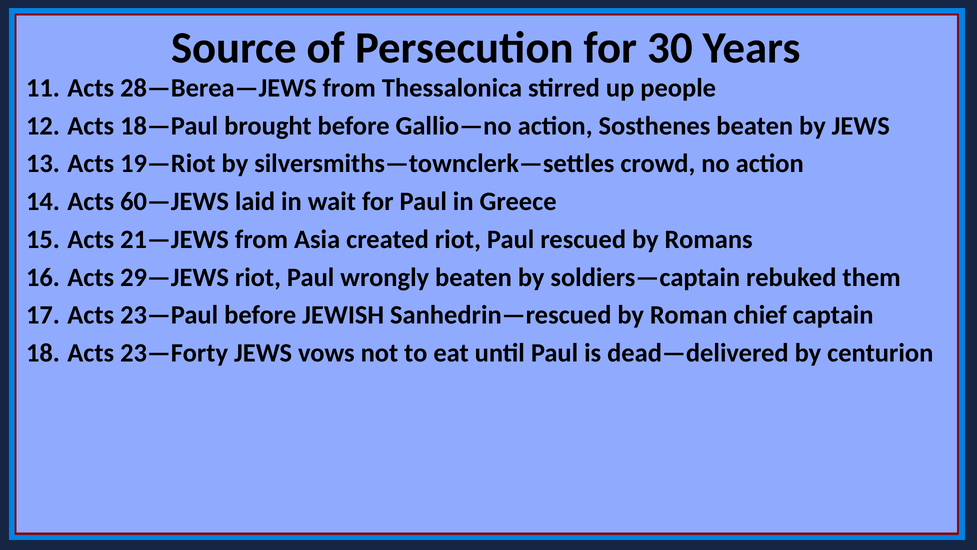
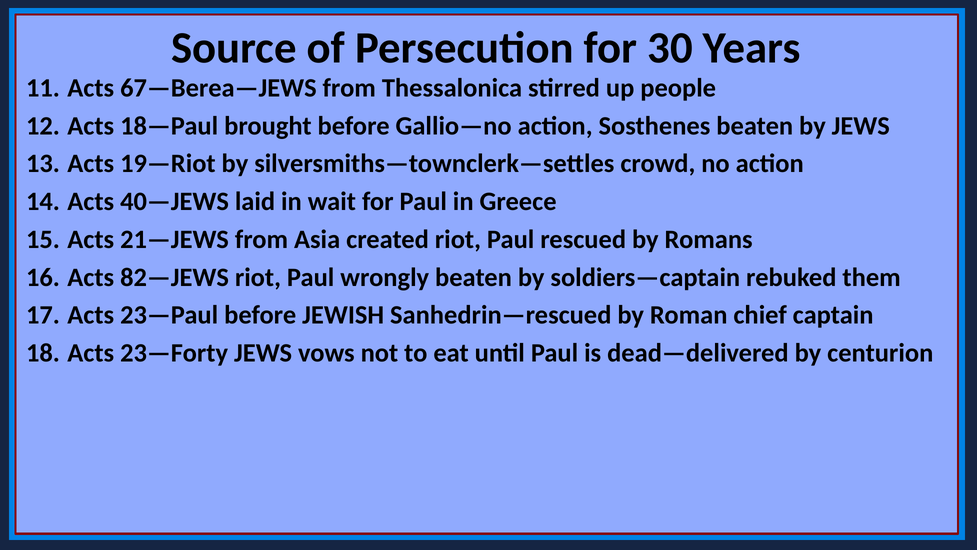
28—Berea—JEWS: 28—Berea—JEWS -> 67—Berea—JEWS (218, 88)
60—JEWS: 60—JEWS -> 40—JEWS (174, 201)
29—JEWS: 29—JEWS -> 82—JEWS (174, 277)
